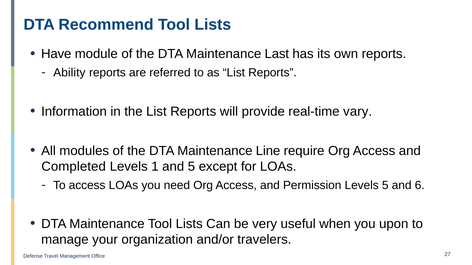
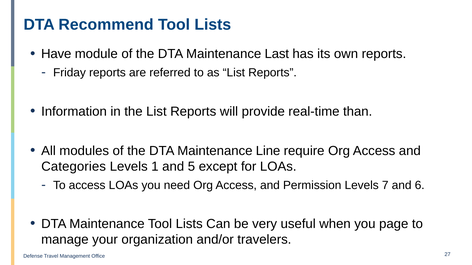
Ability: Ability -> Friday (69, 73)
vary: vary -> than (358, 112)
Completed: Completed -> Categories (74, 167)
Levels 5: 5 -> 7 (385, 186)
upon: upon -> page (394, 224)
